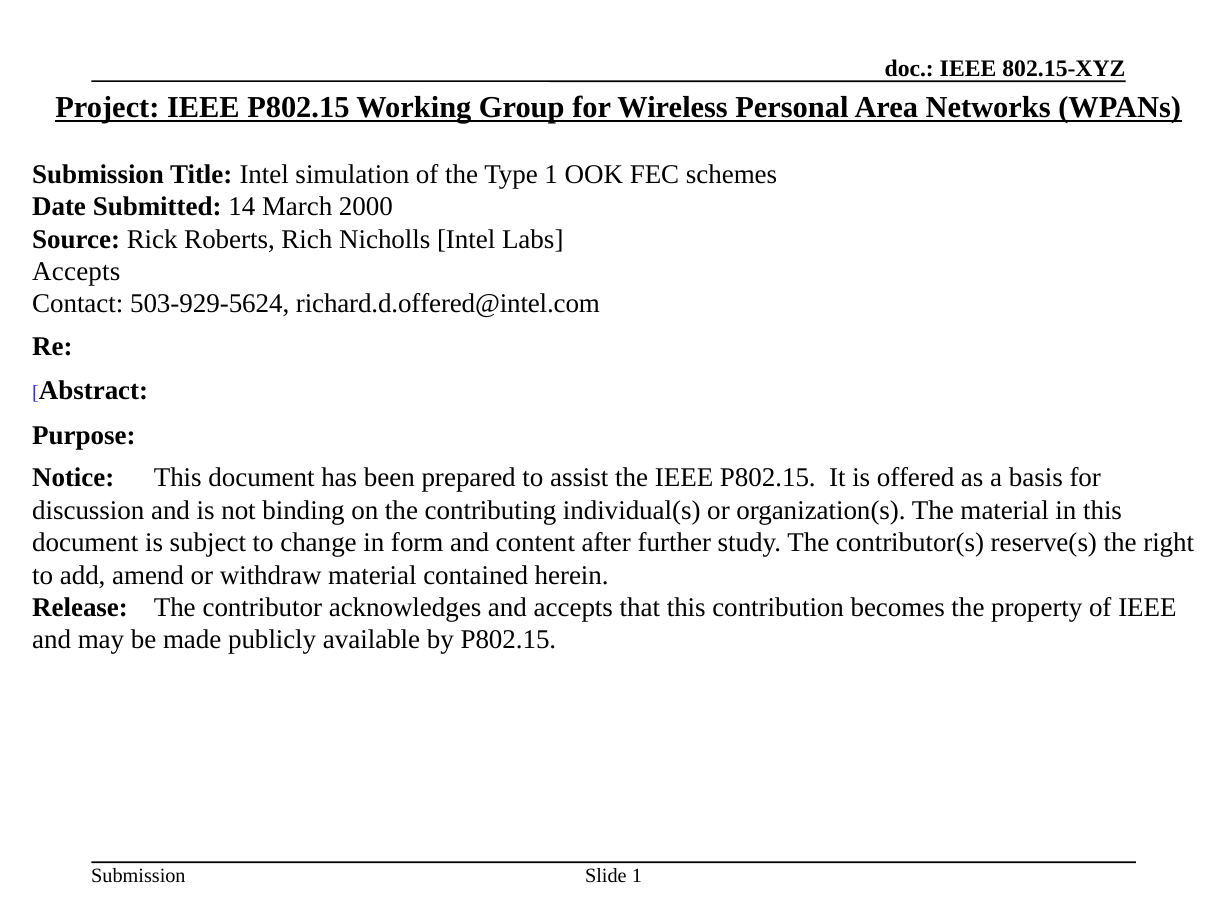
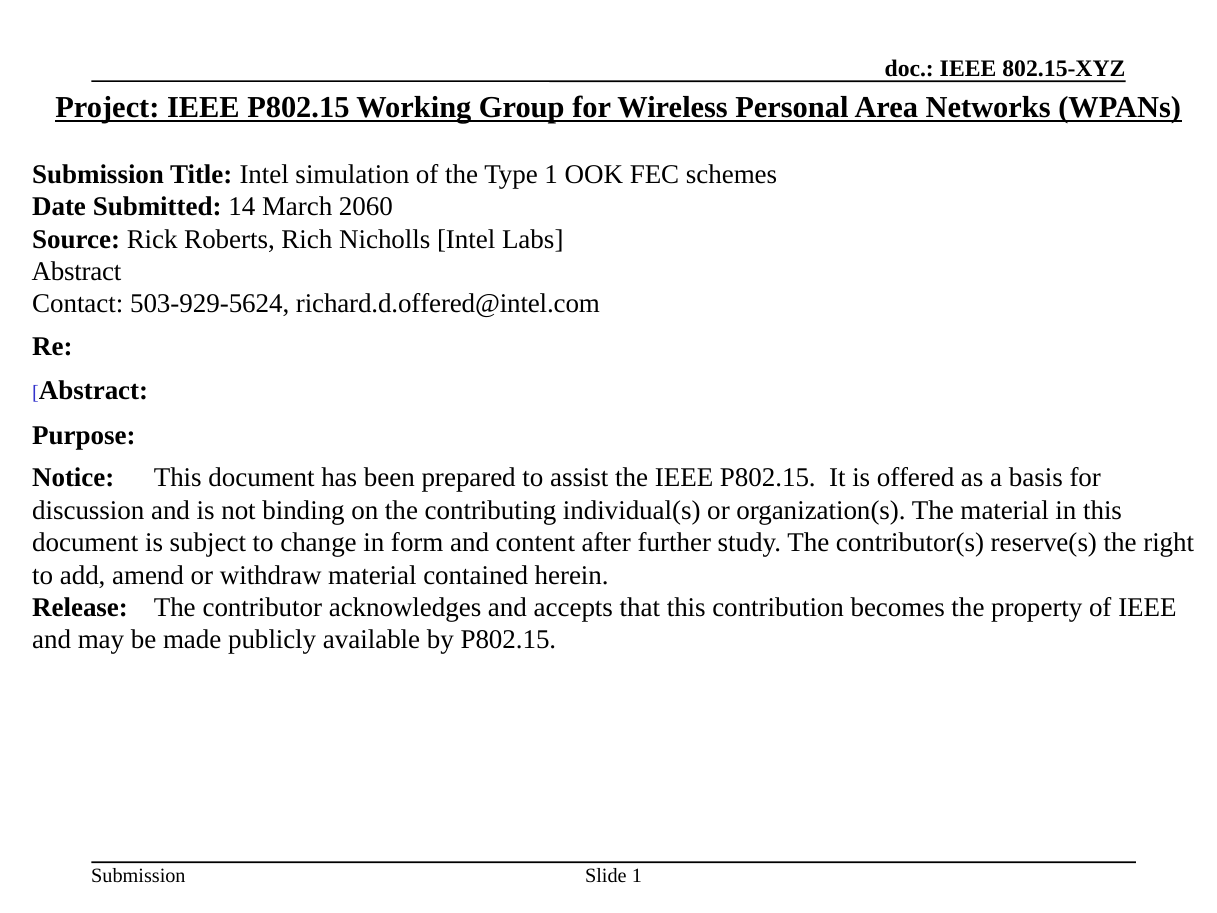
2000: 2000 -> 2060 (366, 207)
Accepts: Accepts -> Abstract (77, 271)
